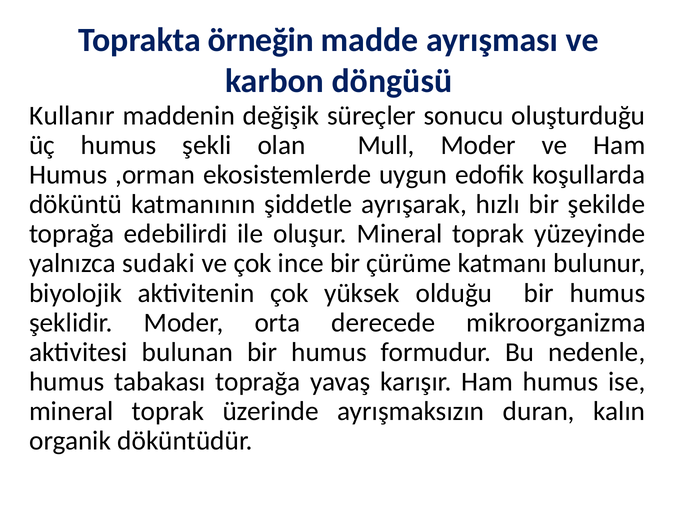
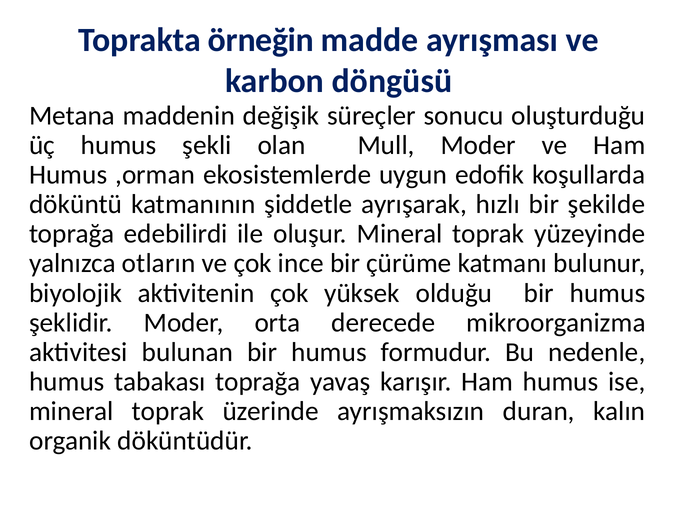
Kullanır: Kullanır -> Metana (72, 116)
sudaki: sudaki -> otların (159, 263)
